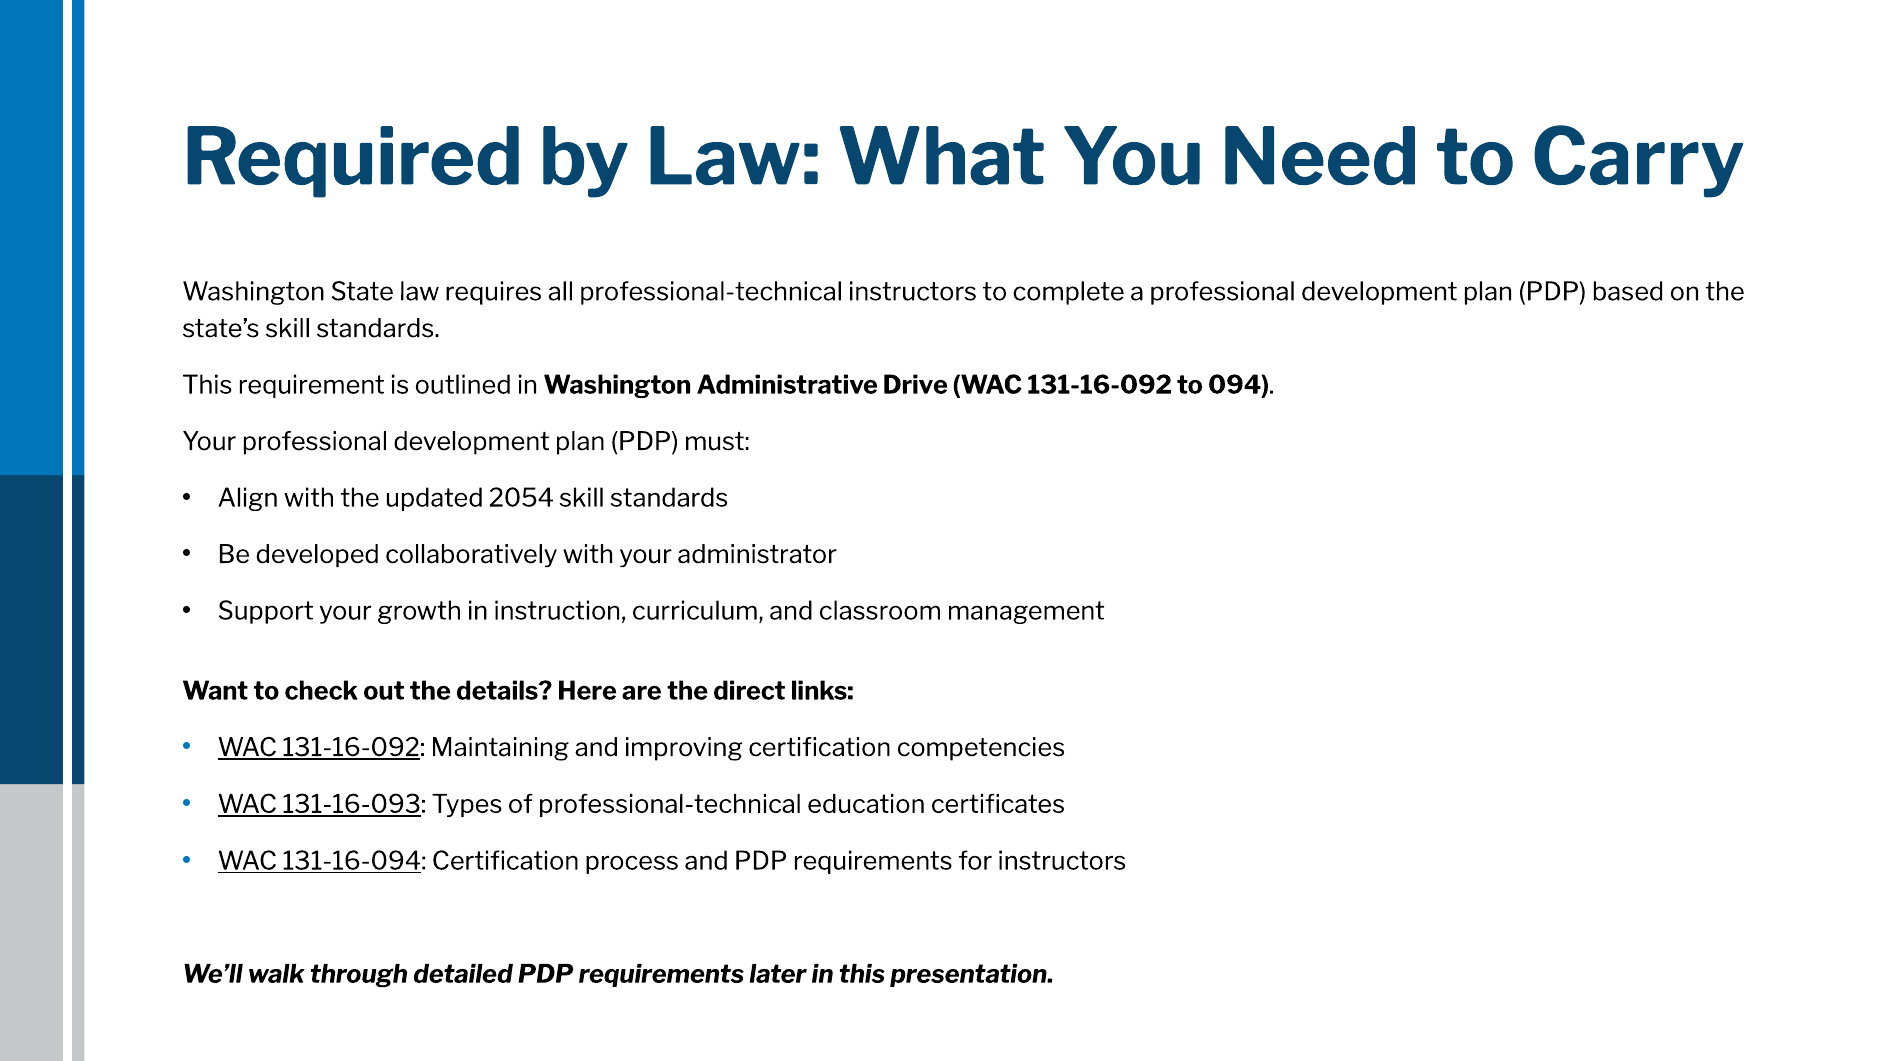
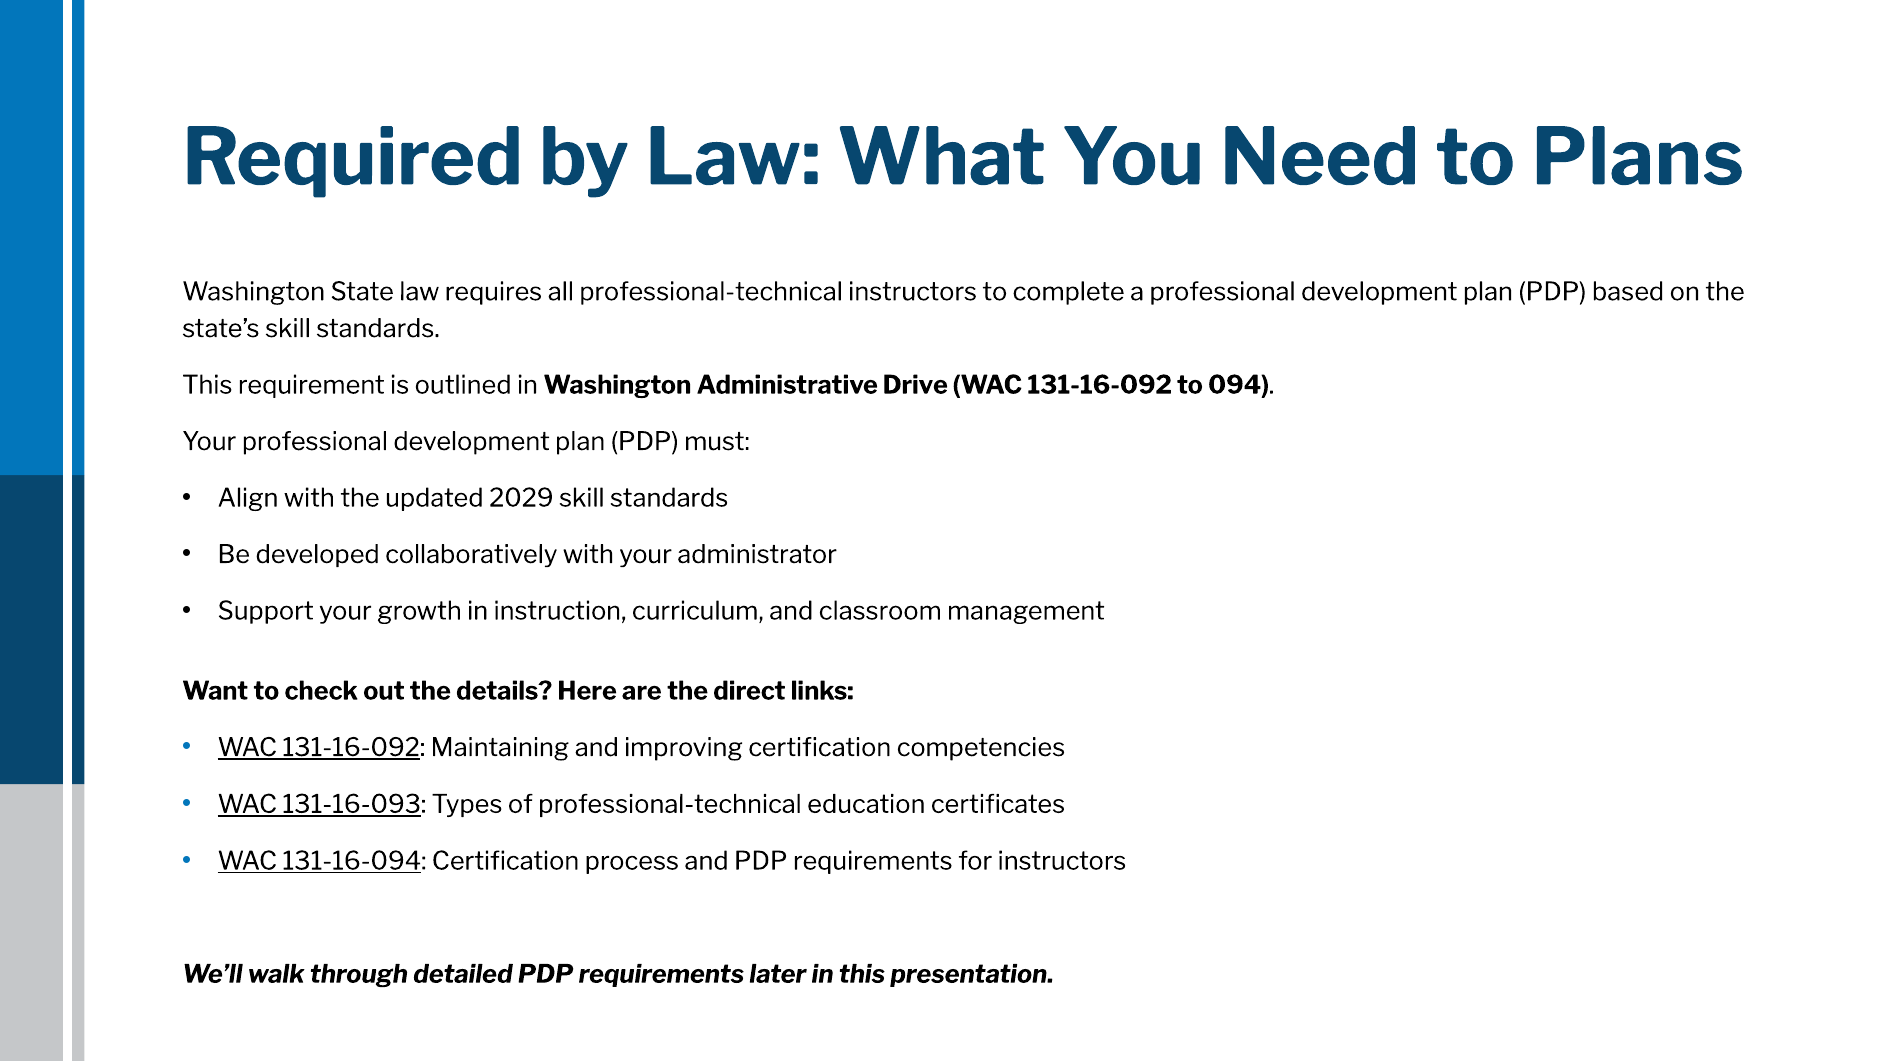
Carry: Carry -> Plans (1638, 158)
2054: 2054 -> 2029 (521, 498)
